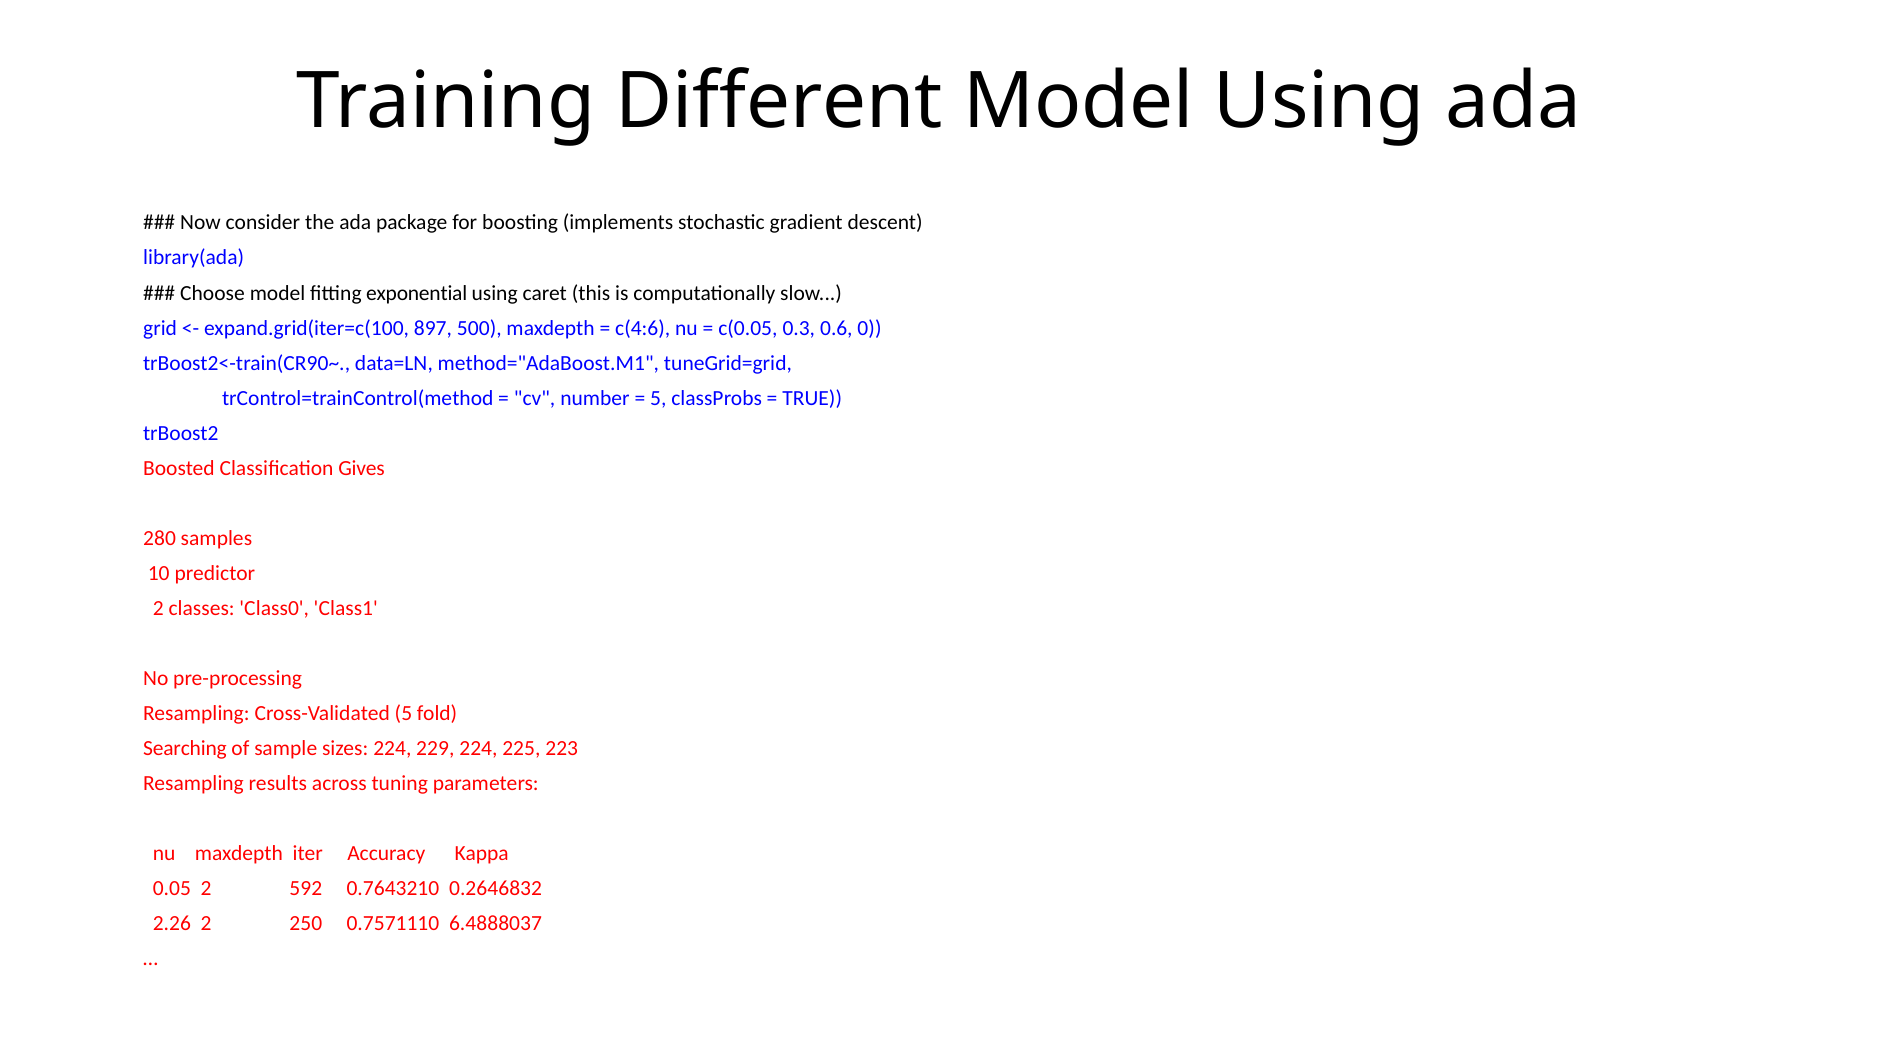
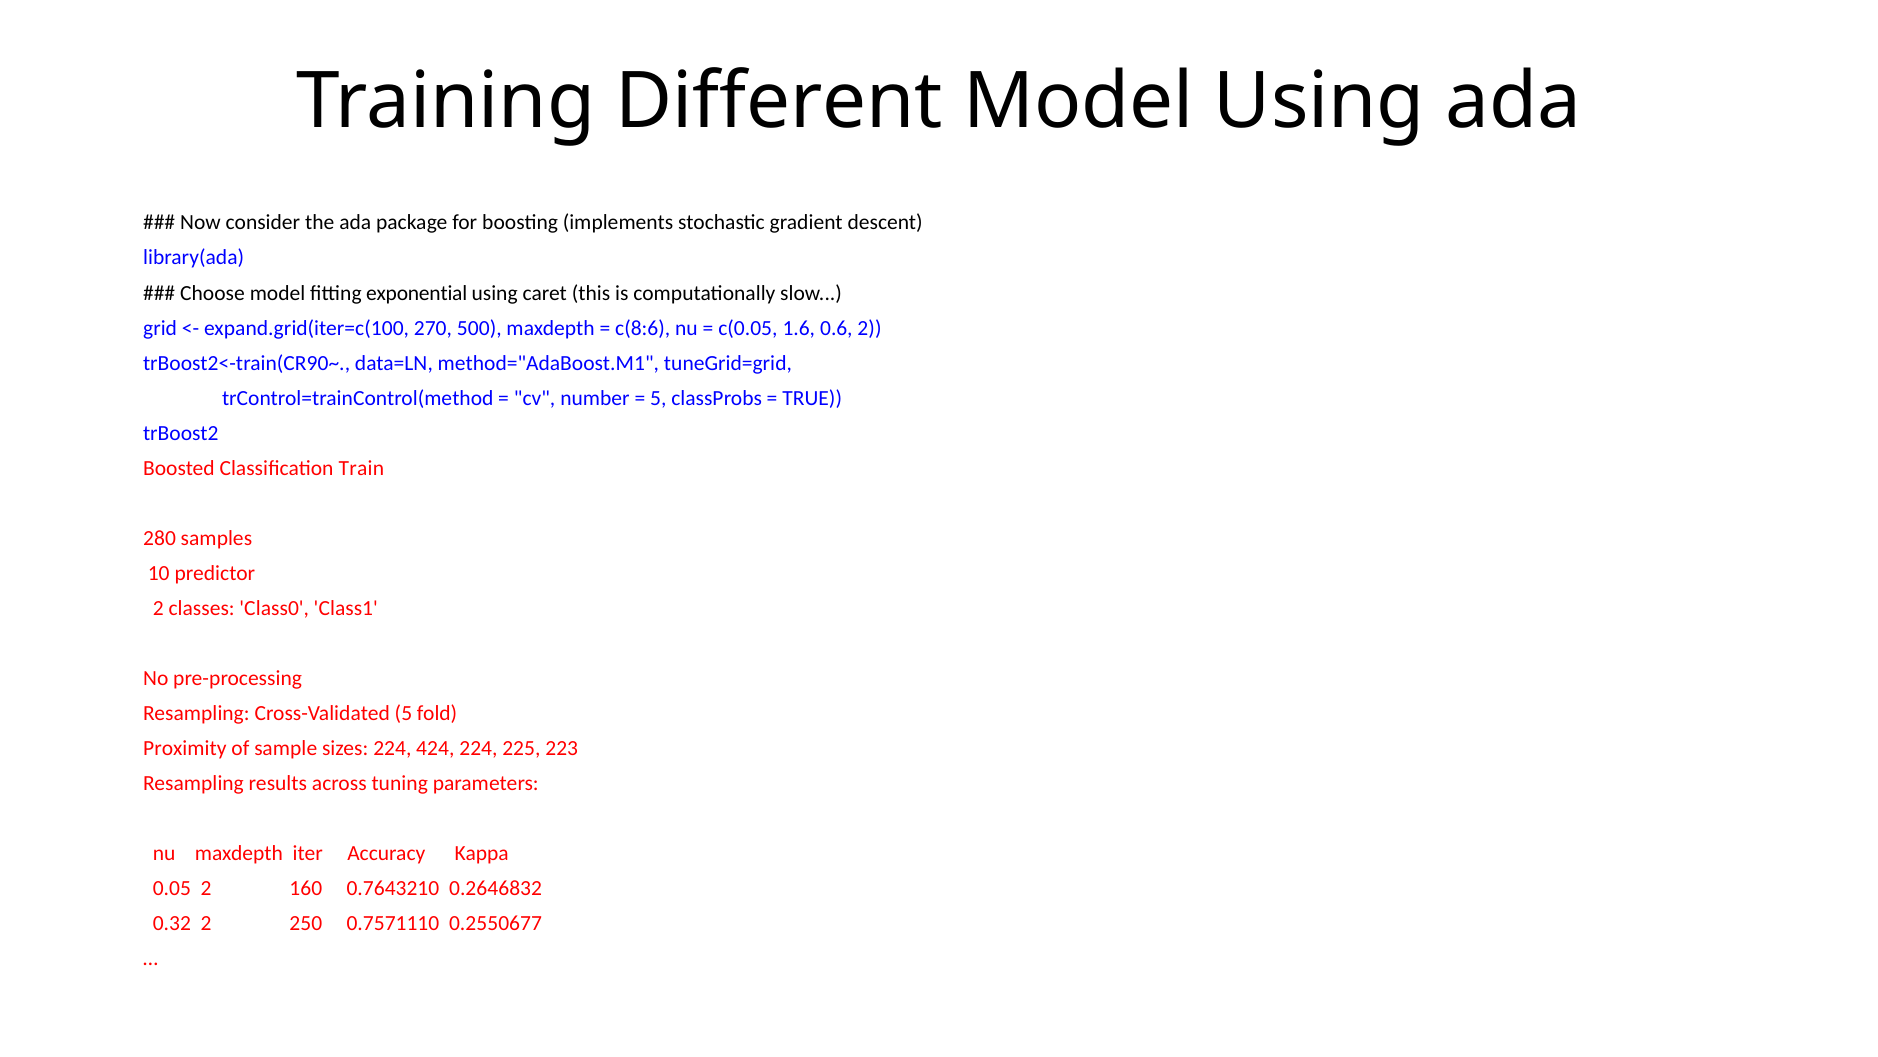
897: 897 -> 270 (433, 328)
c(4:6: c(4:6 -> c(8:6 (643, 328)
0.3: 0.3 -> 1.6 (799, 328)
0.6 0: 0 -> 2 (870, 328)
Gives: Gives -> Train (361, 468)
Searching: Searching -> Proximity (185, 748)
229: 229 -> 424 (435, 748)
592: 592 -> 160 (306, 888)
2.26: 2.26 -> 0.32 (172, 923)
6.4888037: 6.4888037 -> 0.2550677 (496, 923)
